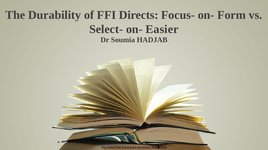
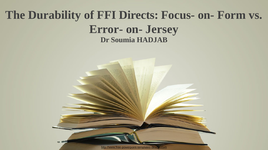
Select-: Select- -> Error- (106, 29)
Easier: Easier -> Jersey (162, 29)
